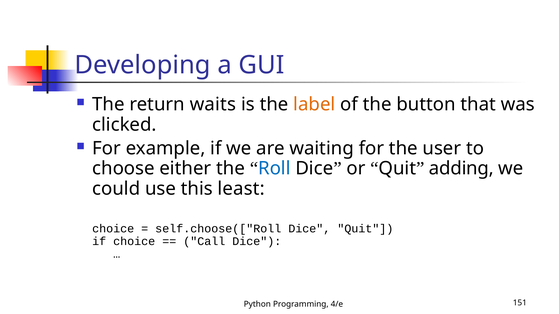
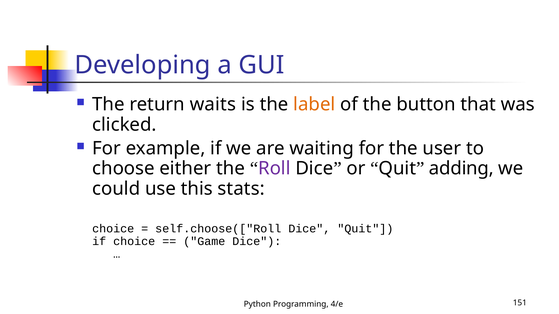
Roll colour: blue -> purple (274, 169)
least: least -> stats (241, 189)
Call: Call -> Game (204, 242)
